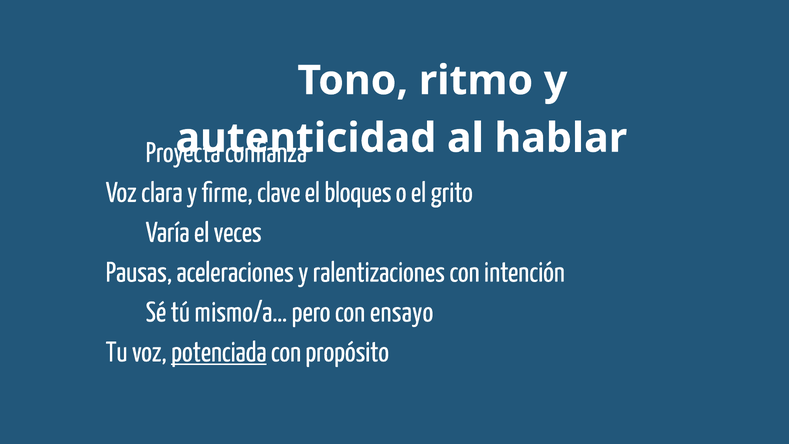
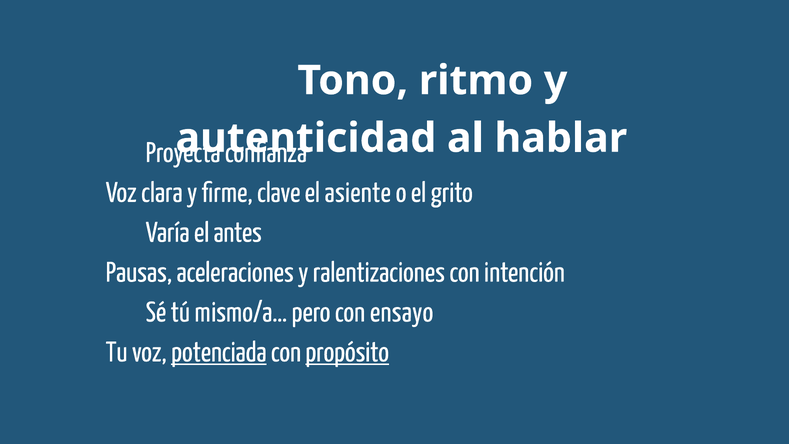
bloques: bloques -> asiente (358, 192)
veces: veces -> antes (238, 232)
propósito underline: none -> present (347, 352)
